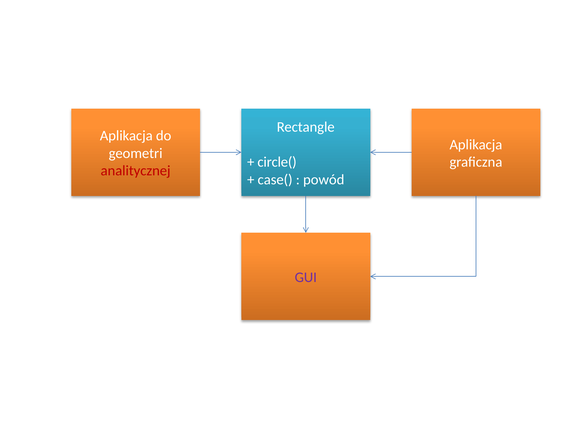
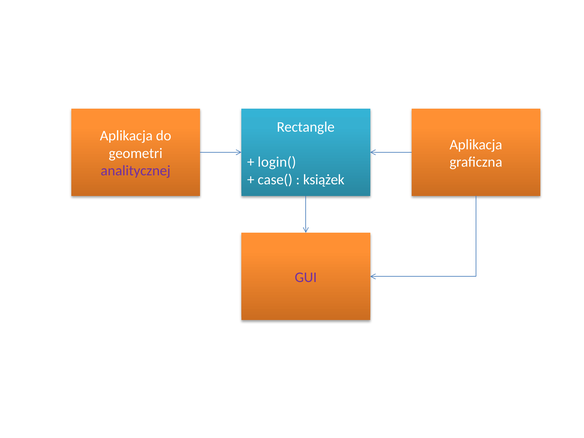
circle(: circle( -> login( (277, 162)
analitycznej colour: red -> purple (136, 171)
powód: powód -> książek (324, 180)
